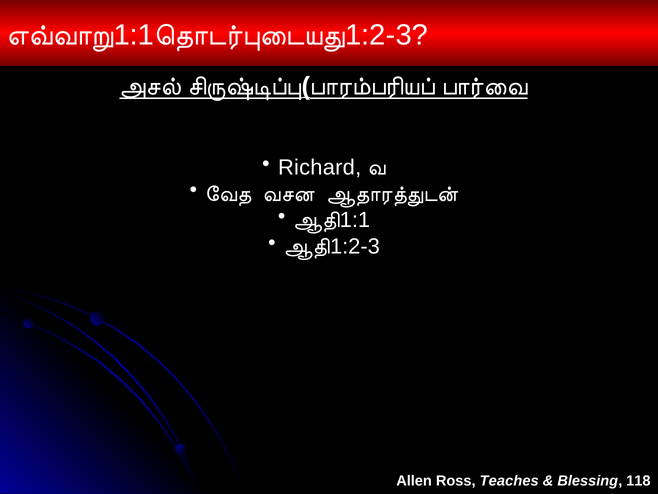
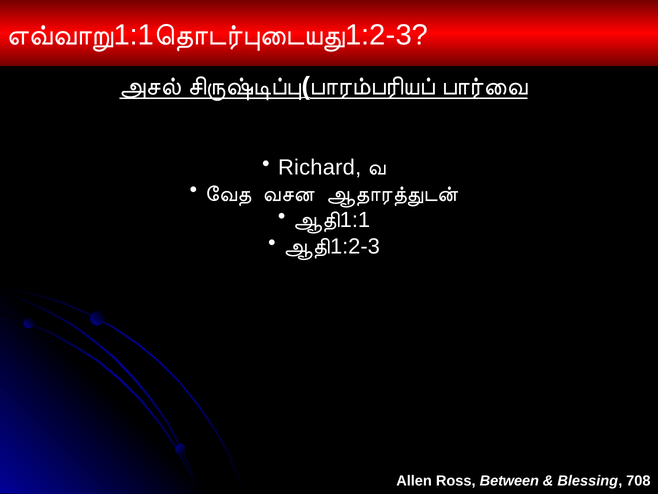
Teaches: Teaches -> Between (509, 481)
118: 118 -> 708 (638, 481)
